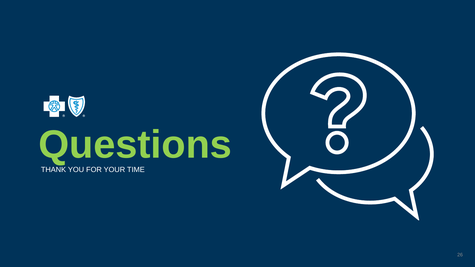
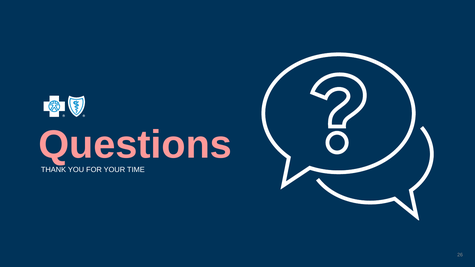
Questions colour: light green -> pink (135, 145)
